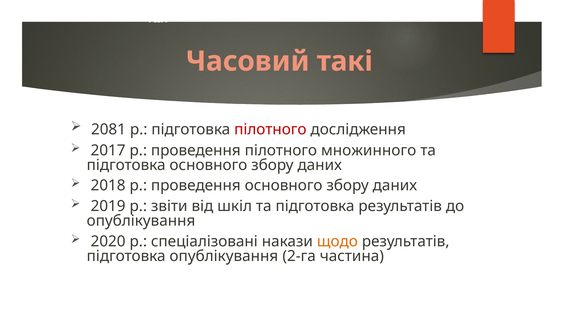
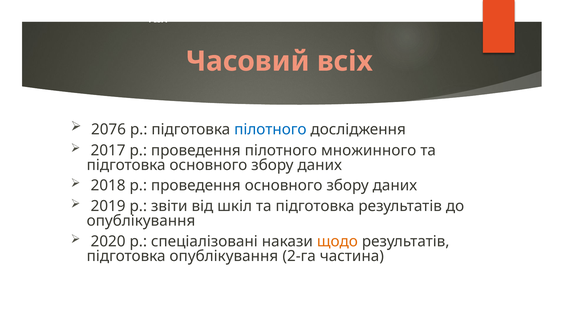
такі: такі -> всіх (345, 61)
2081: 2081 -> 2076 (108, 130)
пілотного colour: red -> blue (270, 130)
